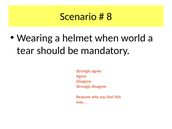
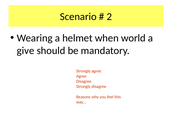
8: 8 -> 2 (109, 17)
tear: tear -> give (26, 51)
